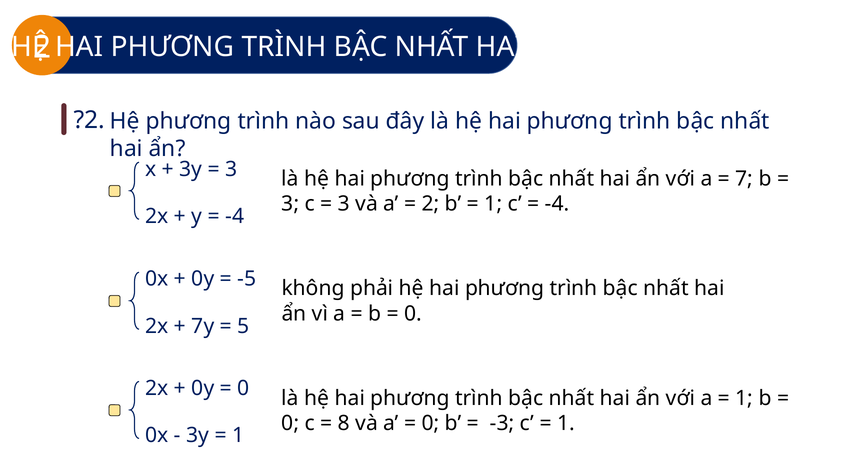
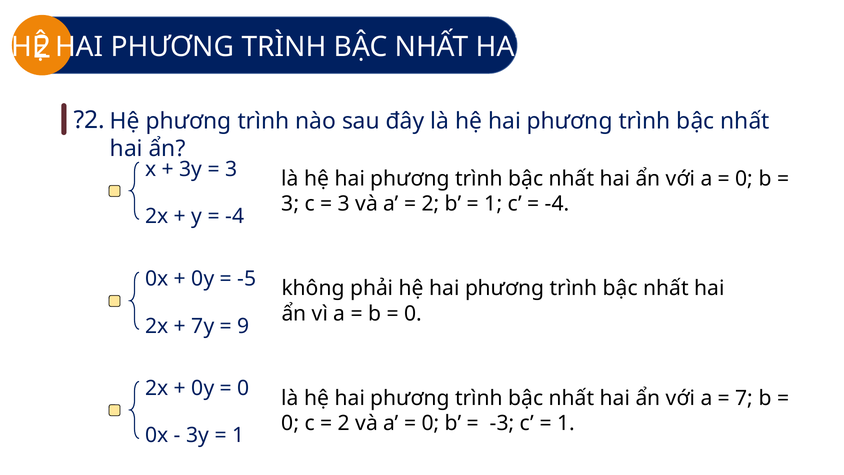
7: 7 -> 0 (744, 179)
5: 5 -> 9 (243, 326)
1: 1 -> 7 (744, 398)
8: 8 -> 2 (344, 423)
